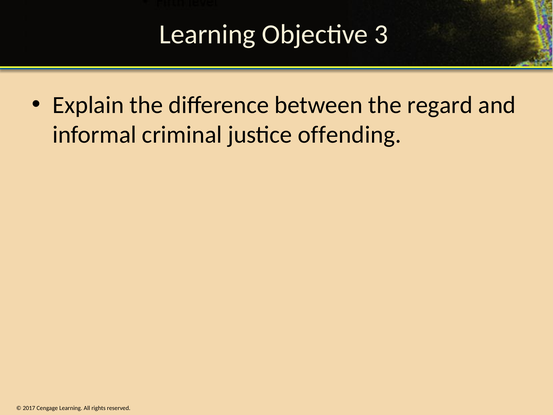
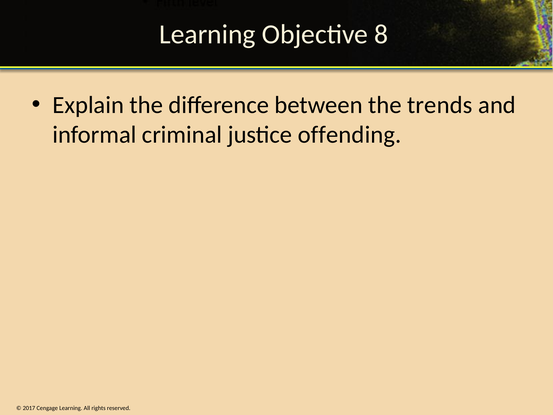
3: 3 -> 8 (381, 34)
regard: regard -> trends (440, 105)
